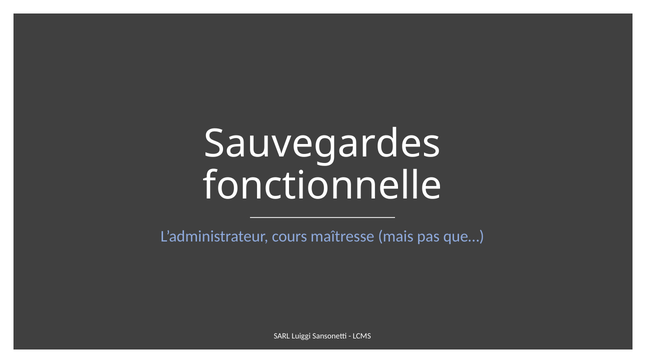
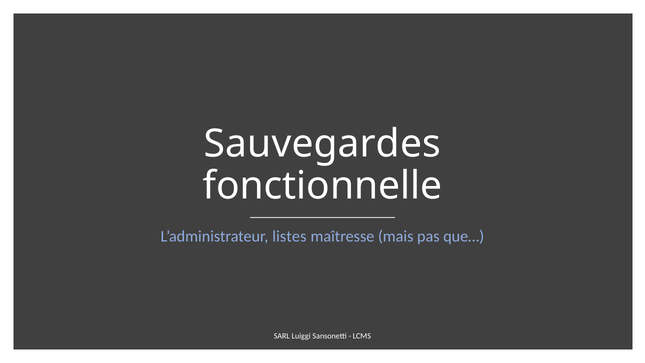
cours: cours -> listes (289, 236)
